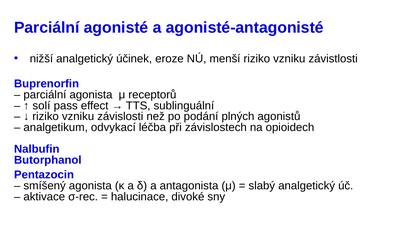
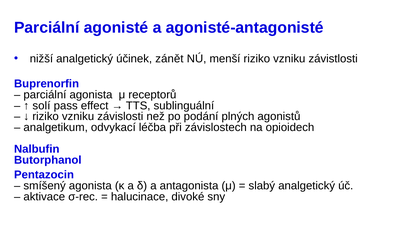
eroze: eroze -> zánět (169, 59)
